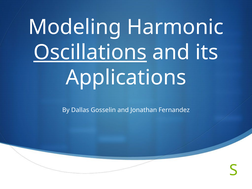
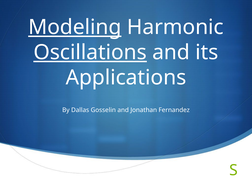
Modeling underline: none -> present (75, 27)
